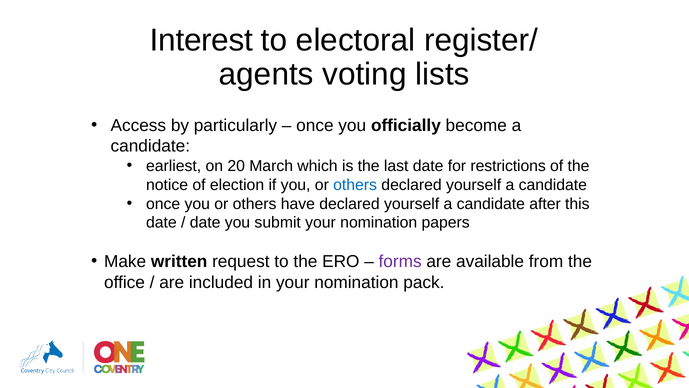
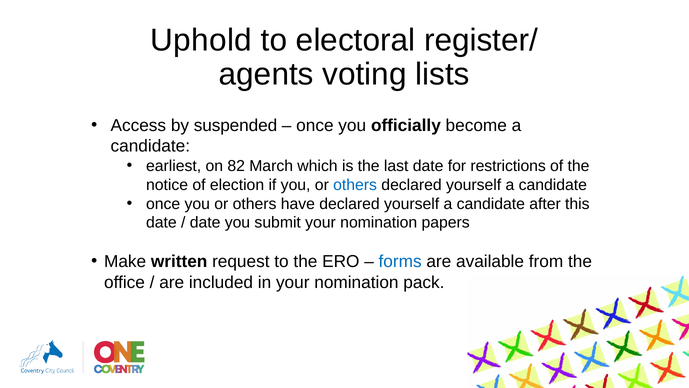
Interest: Interest -> Uphold (201, 40)
particularly: particularly -> suspended (236, 125)
20: 20 -> 82 (236, 166)
forms colour: purple -> blue (400, 261)
